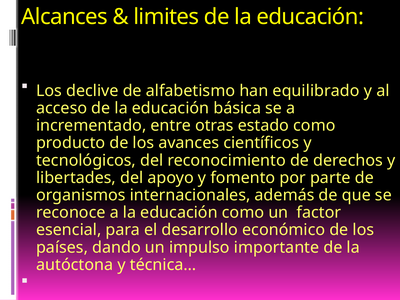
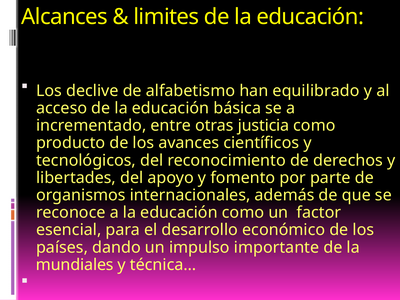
estado: estado -> justicia (264, 126)
autóctona: autóctona -> mundiales (75, 265)
